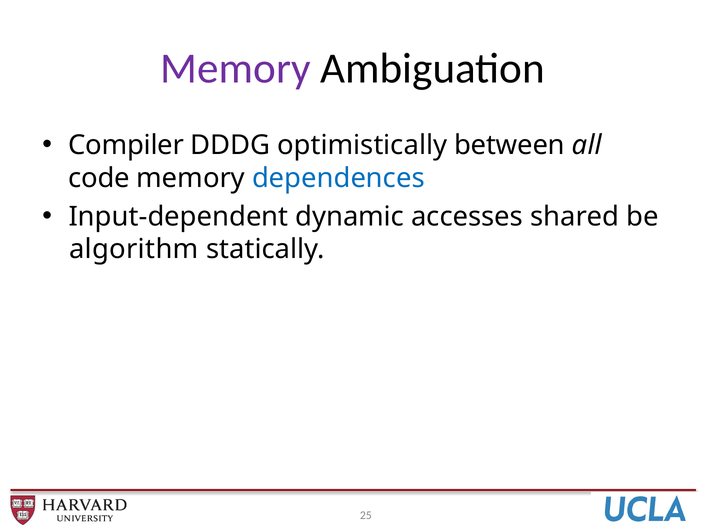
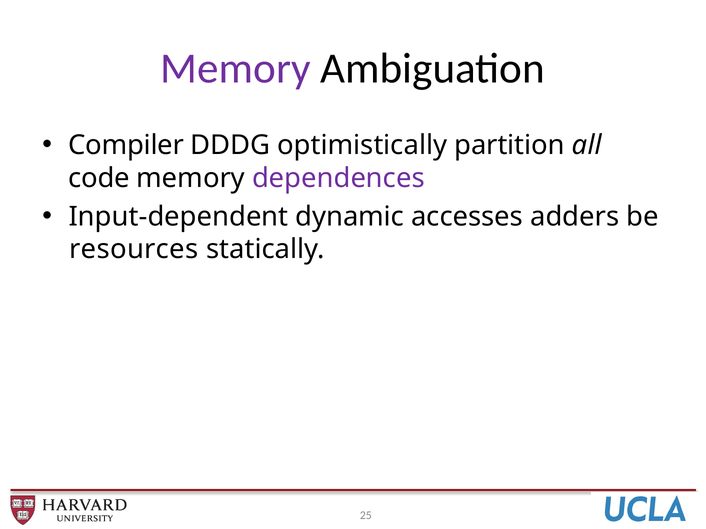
between: between -> partition (510, 145)
dependences colour: blue -> purple (338, 178)
shared: shared -> adders (575, 217)
algorithm: algorithm -> resources (134, 250)
